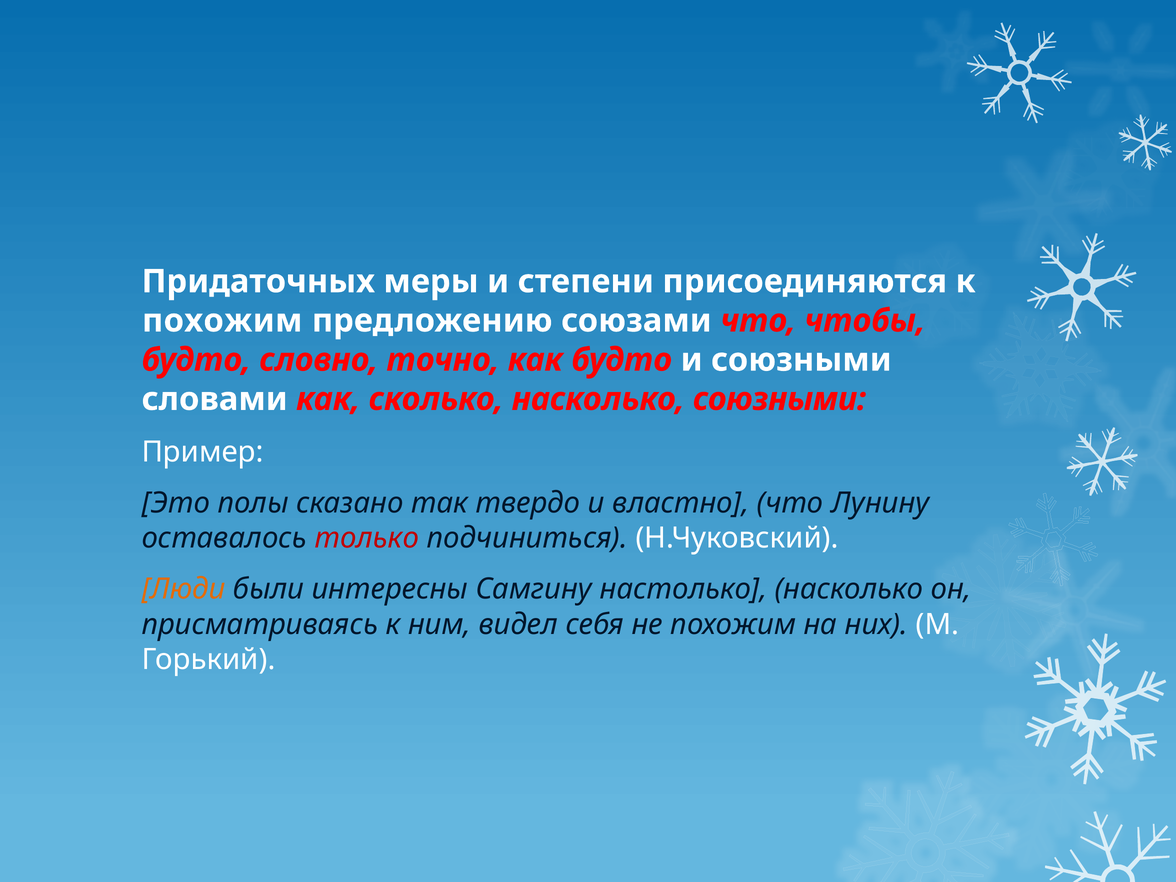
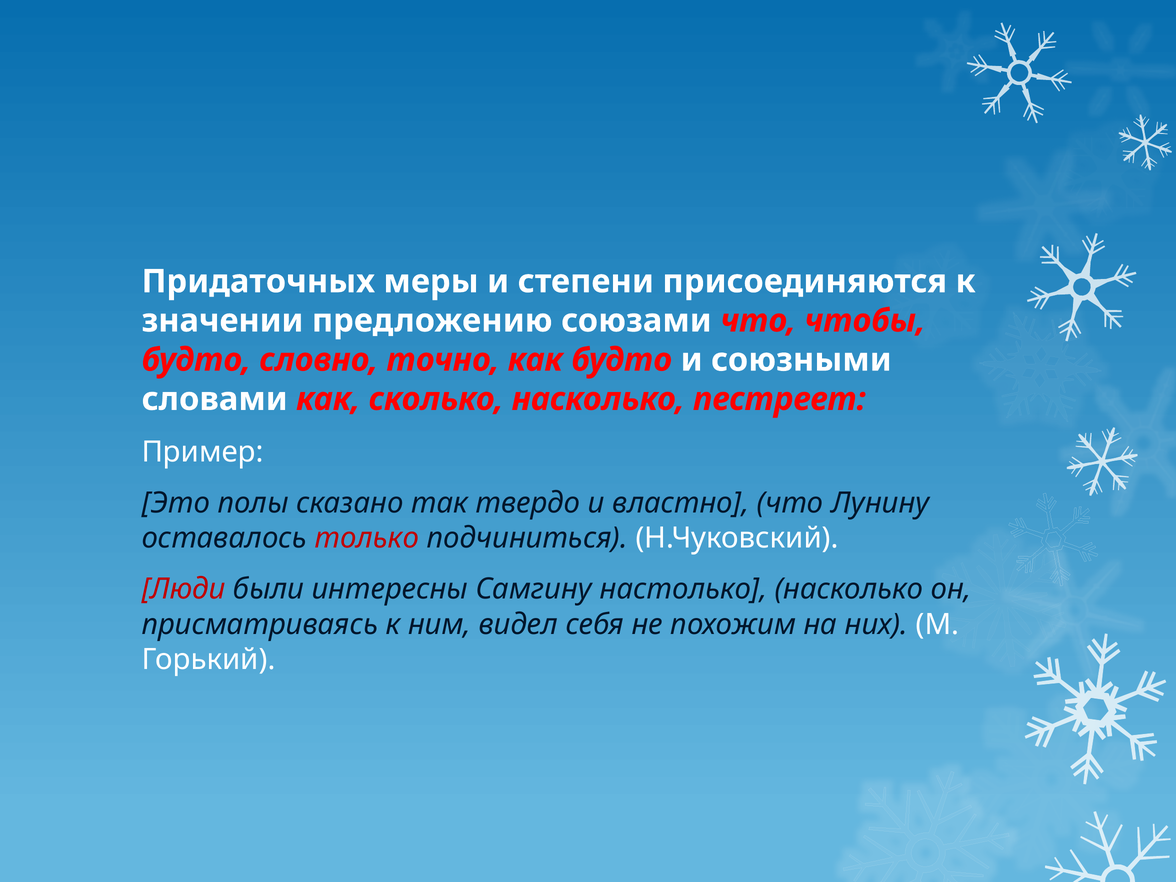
похожим: похожим -> значении (223, 321)
насколько союзными: союзными -> пестреет (779, 399)
Люди colour: orange -> red (183, 589)
